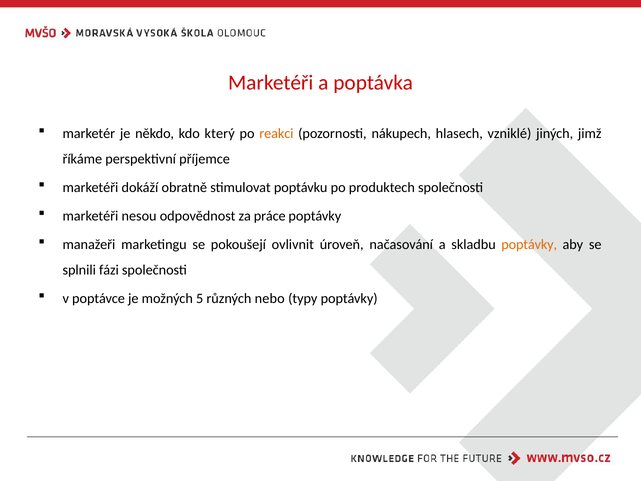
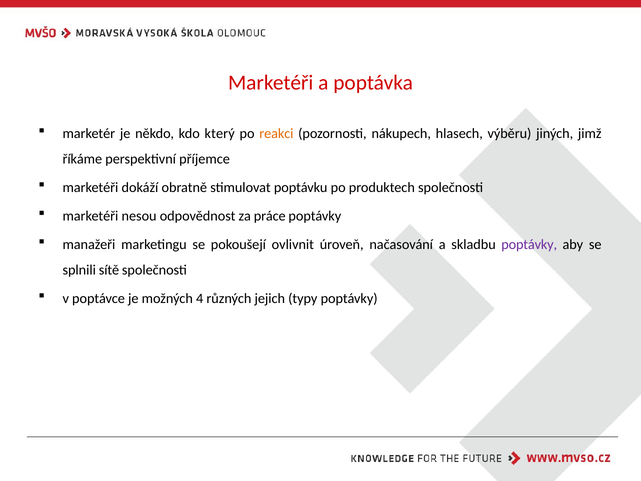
vzniklé: vzniklé -> výběru (509, 133)
poptávky colour: orange -> purple (529, 244)
fázi: fázi -> sítě (109, 270)
5: 5 -> 4 (200, 298)
nebo: nebo -> jejich (270, 298)
